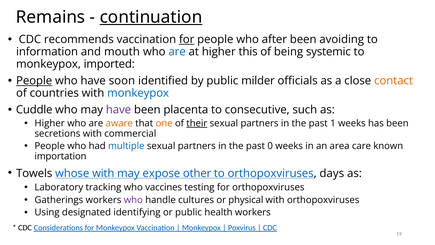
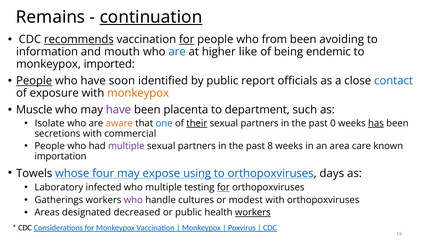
recommends underline: none -> present (79, 39)
after: after -> from (274, 39)
this: this -> like (248, 52)
systemic: systemic -> endemic (328, 52)
milder: milder -> report (258, 81)
contact colour: orange -> blue (394, 81)
countries: countries -> exposure (54, 93)
monkeypox colour: blue -> orange (138, 93)
Cuddle: Cuddle -> Muscle (34, 110)
consecutive: consecutive -> department (257, 110)
Higher: Higher -> Isolate (50, 123)
one colour: orange -> blue (164, 123)
1: 1 -> 0 (333, 123)
has underline: none -> present (376, 123)
multiple colour: blue -> purple (126, 146)
0: 0 -> 8 (270, 146)
whose with: with -> four (103, 173)
other: other -> using (197, 173)
tracking: tracking -> infected (104, 187)
who vaccines: vaccines -> multiple (164, 187)
for underline: none -> present (223, 187)
physical: physical -> modest (246, 200)
Using: Using -> Areas (47, 212)
identifying: identifying -> decreased (137, 212)
workers underline: none -> present (253, 212)
